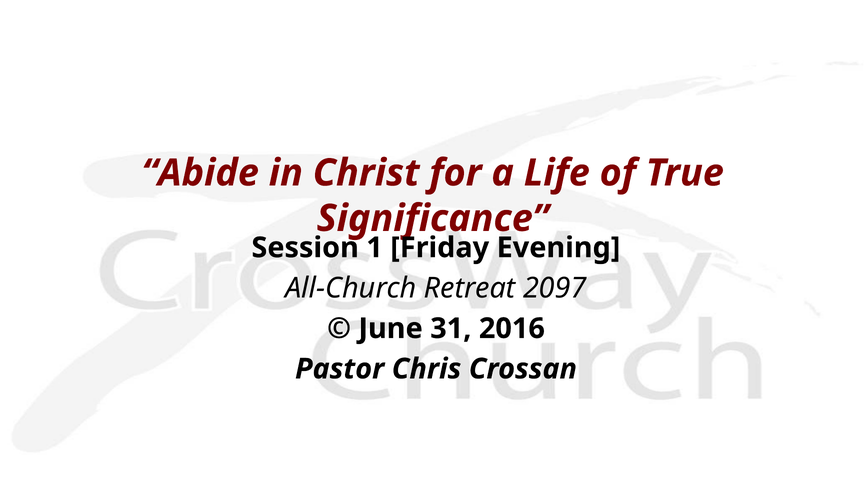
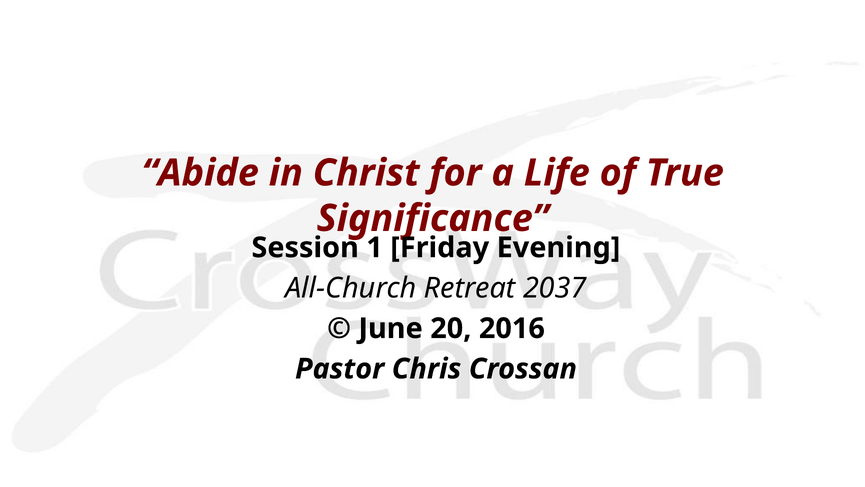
2097: 2097 -> 2037 (555, 288)
31: 31 -> 20 (451, 328)
